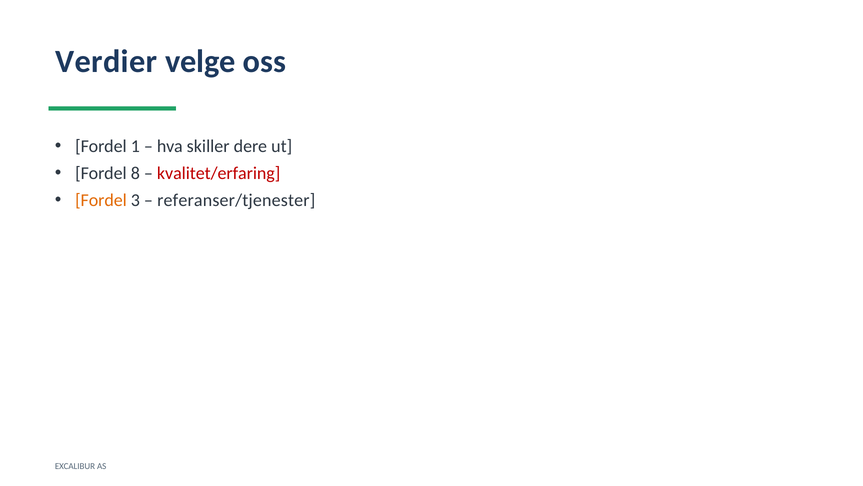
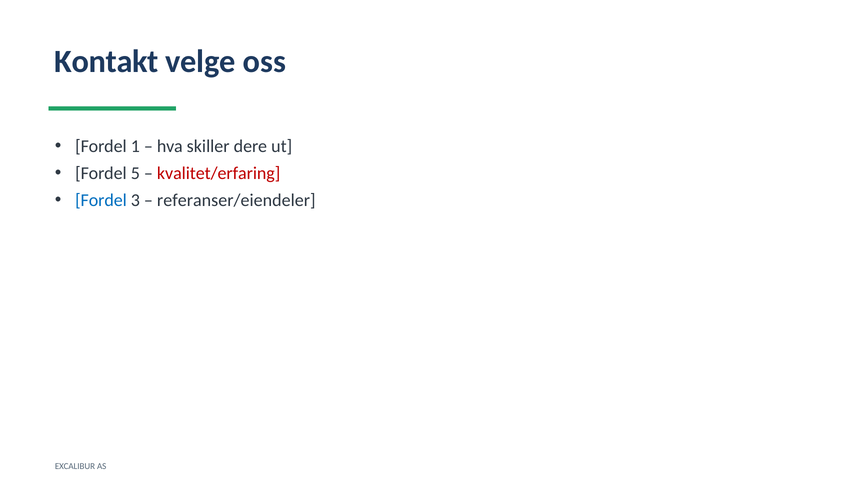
Verdier: Verdier -> Kontakt (106, 62)
8: 8 -> 5 (135, 173)
Fordel colour: orange -> blue (101, 200)
referanser/tjenester: referanser/tjenester -> referanser/eiendeler (236, 200)
